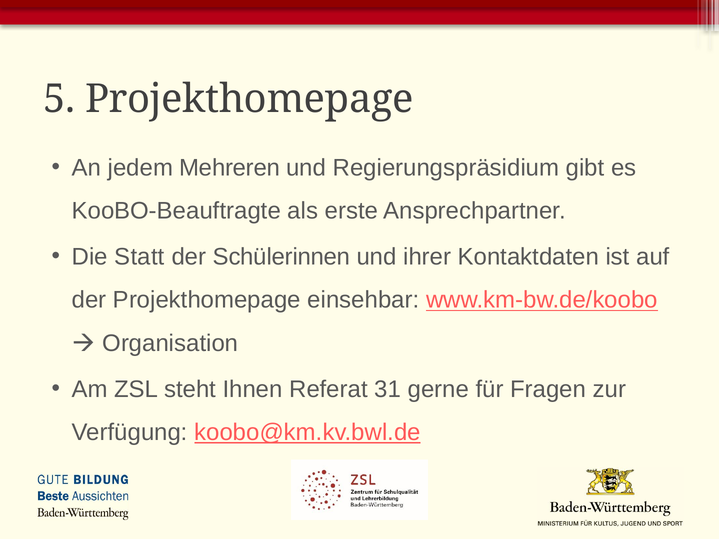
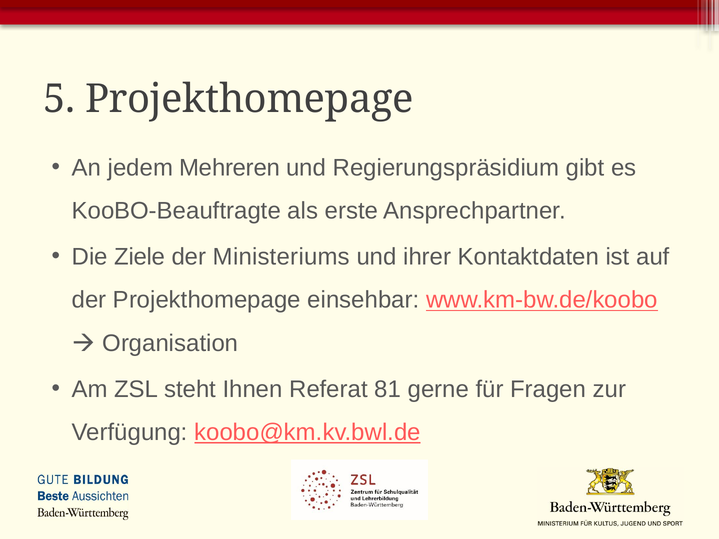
Statt: Statt -> Ziele (140, 257)
Schülerinnen: Schülerinnen -> Ministeriums (281, 257)
31: 31 -> 81 (388, 389)
